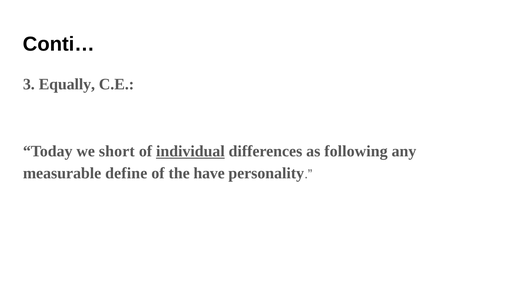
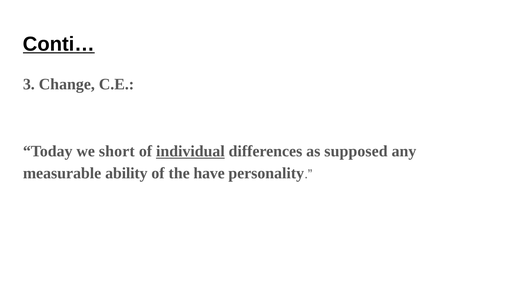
Conti… underline: none -> present (59, 44)
Equally: Equally -> Change (67, 84)
following: following -> supposed (356, 151)
define: define -> ability (126, 173)
